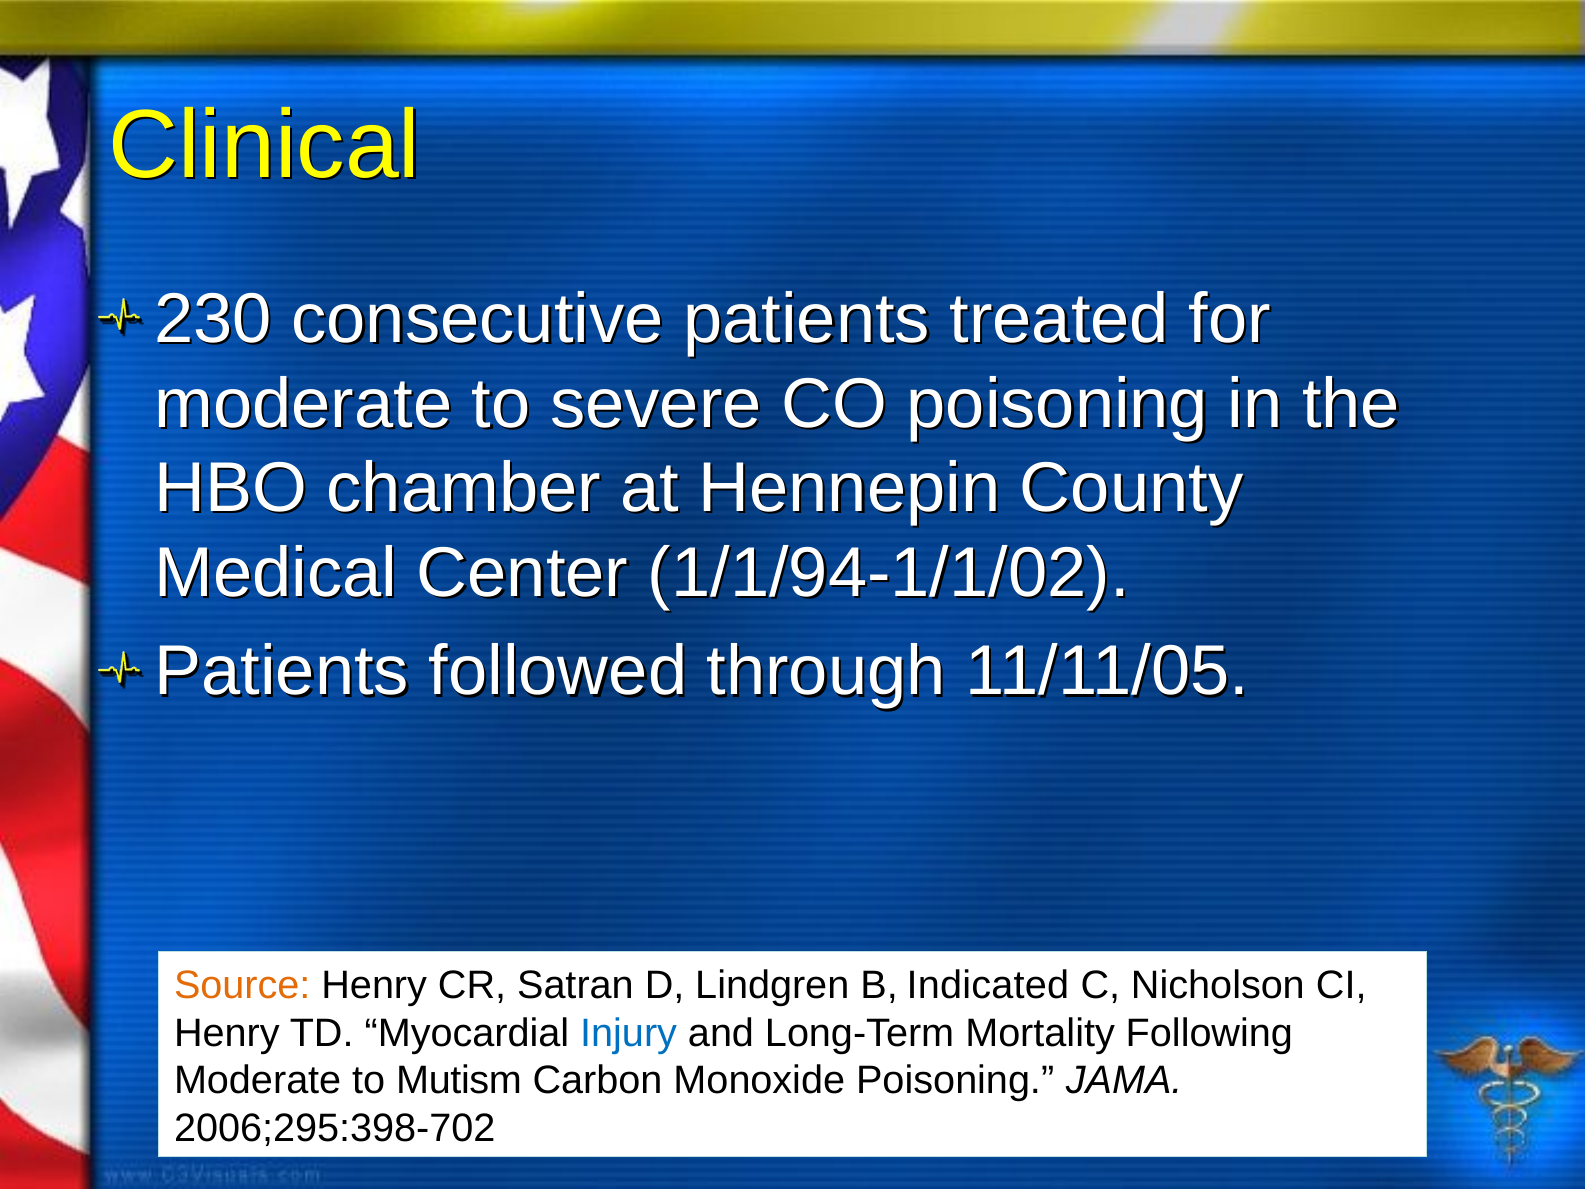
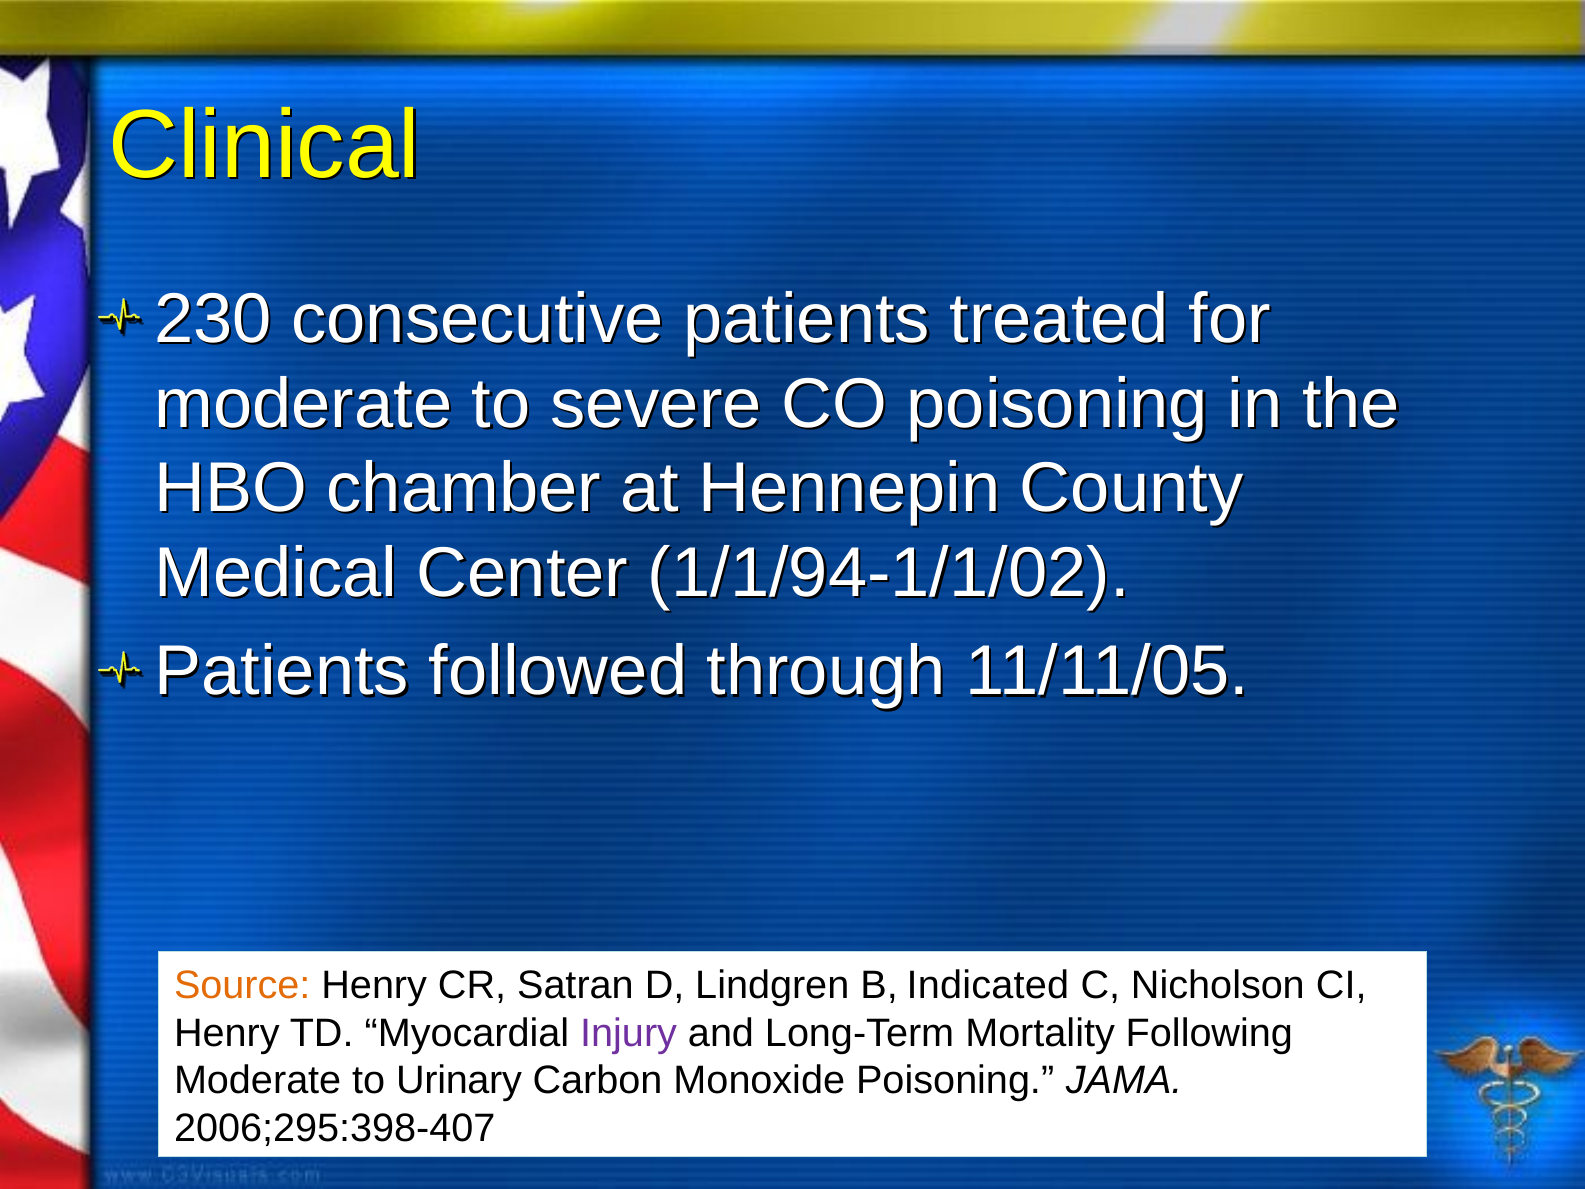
Injury colour: blue -> purple (629, 1033)
Mutism: Mutism -> Urinary (459, 1080)
2006;295:398-702: 2006;295:398-702 -> 2006;295:398-407 (335, 1128)
